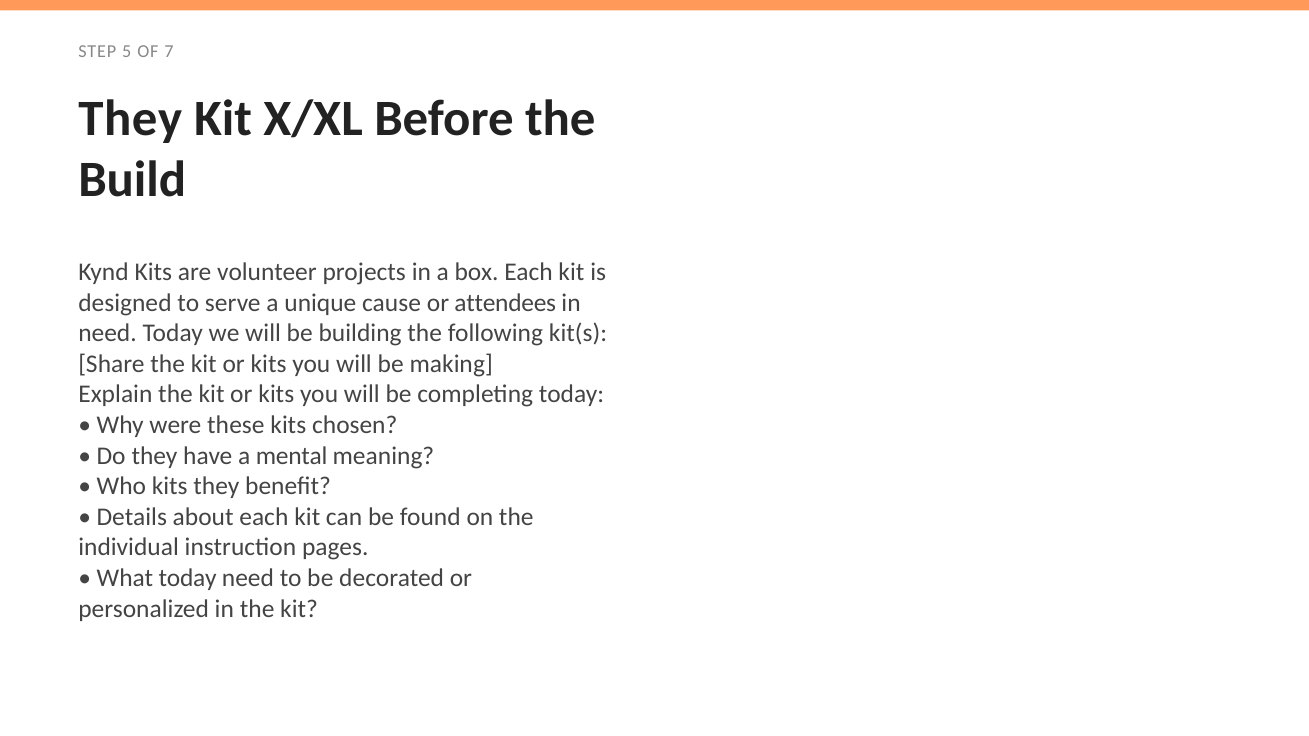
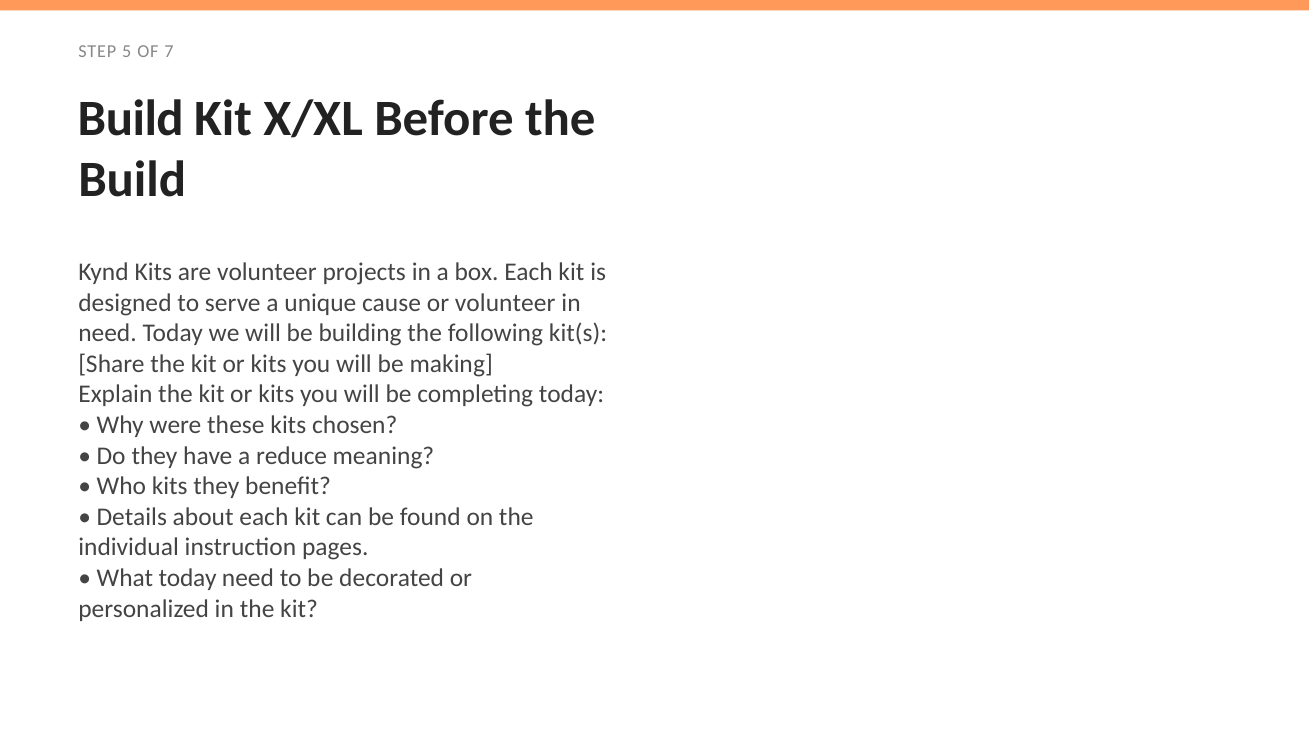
They: They -> Build (131, 119)
or attendees: attendees -> volunteer (505, 303)
mental: mental -> reduce (292, 456)
